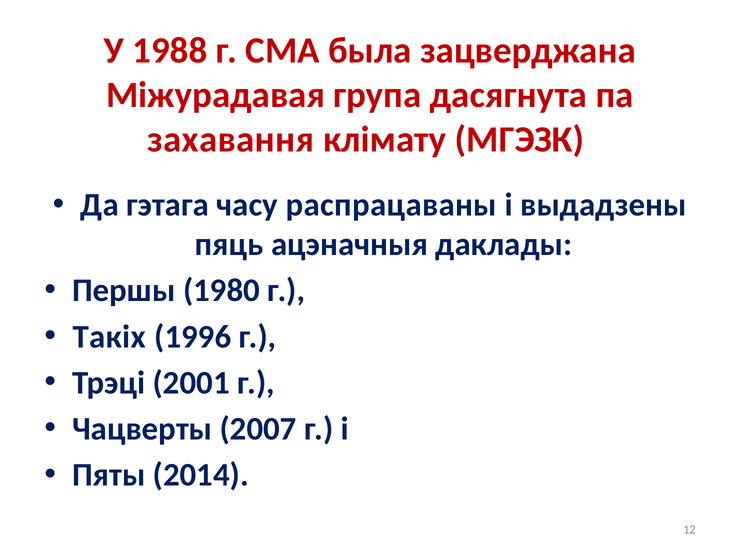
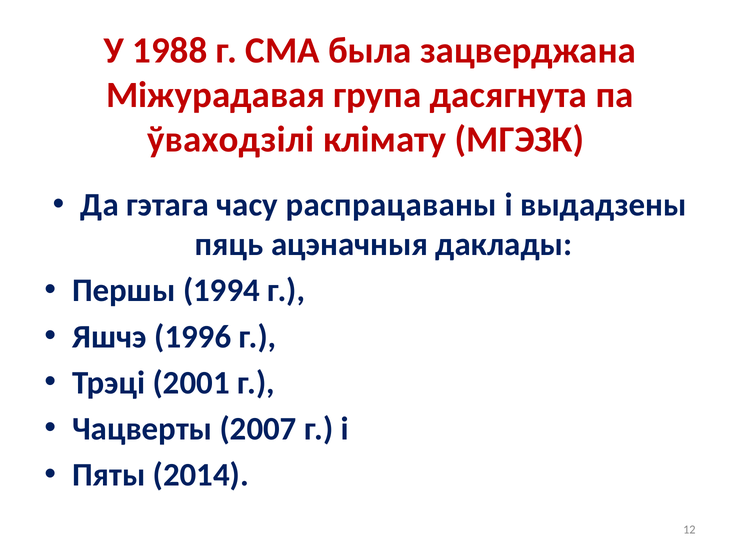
захавання: захавання -> ўваходзілі (231, 139)
1980: 1980 -> 1994 (221, 291)
Такіх: Такіх -> Яшчэ (109, 337)
